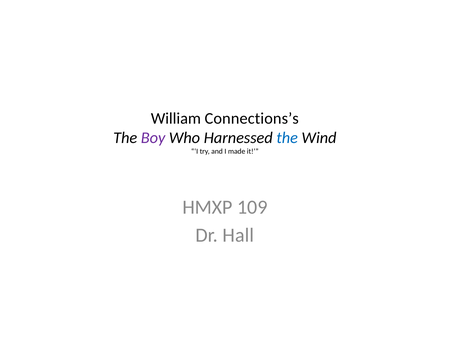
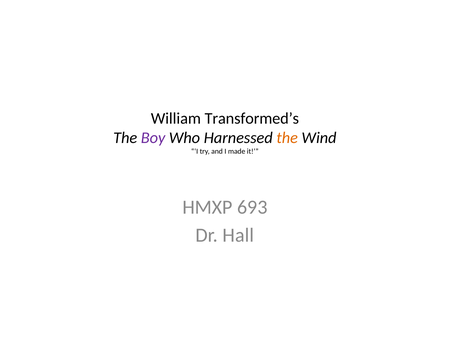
Connections’s: Connections’s -> Transformed’s (252, 118)
the colour: blue -> orange (287, 138)
109: 109 -> 693 (252, 207)
